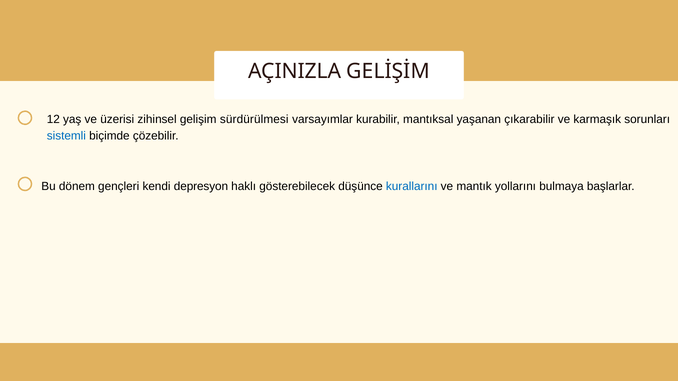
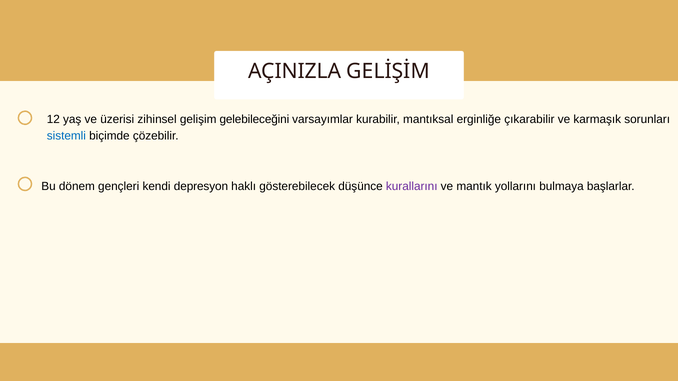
sürdürülmesi: sürdürülmesi -> gelebileceğini (254, 119)
yaşanan: yaşanan -> erginliğe (479, 119)
kurallarını colour: blue -> purple (412, 187)
